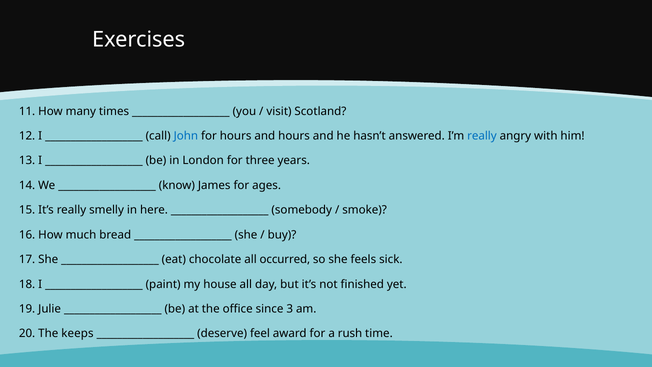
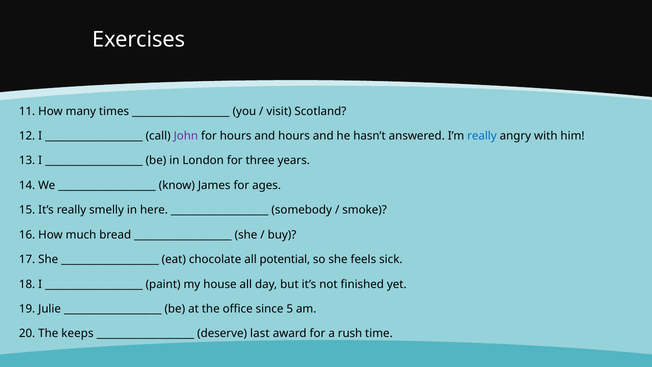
John colour: blue -> purple (186, 136)
occurred: occurred -> potential (285, 259)
3: 3 -> 5 (290, 309)
feel: feel -> last (260, 334)
